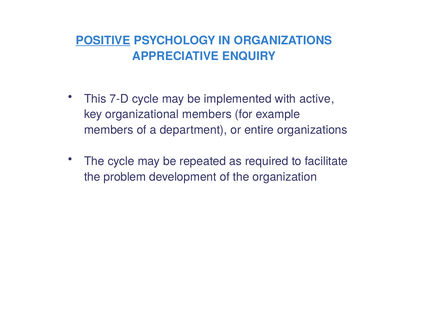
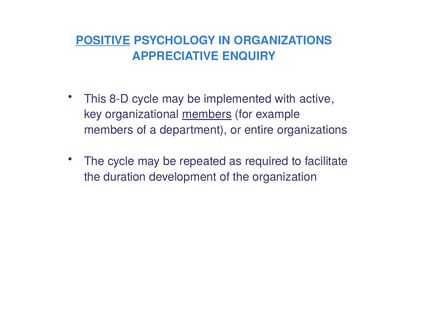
7-D: 7-D -> 8-D (119, 99)
members underline: none -> present (207, 114)
problem: problem -> duration (125, 177)
